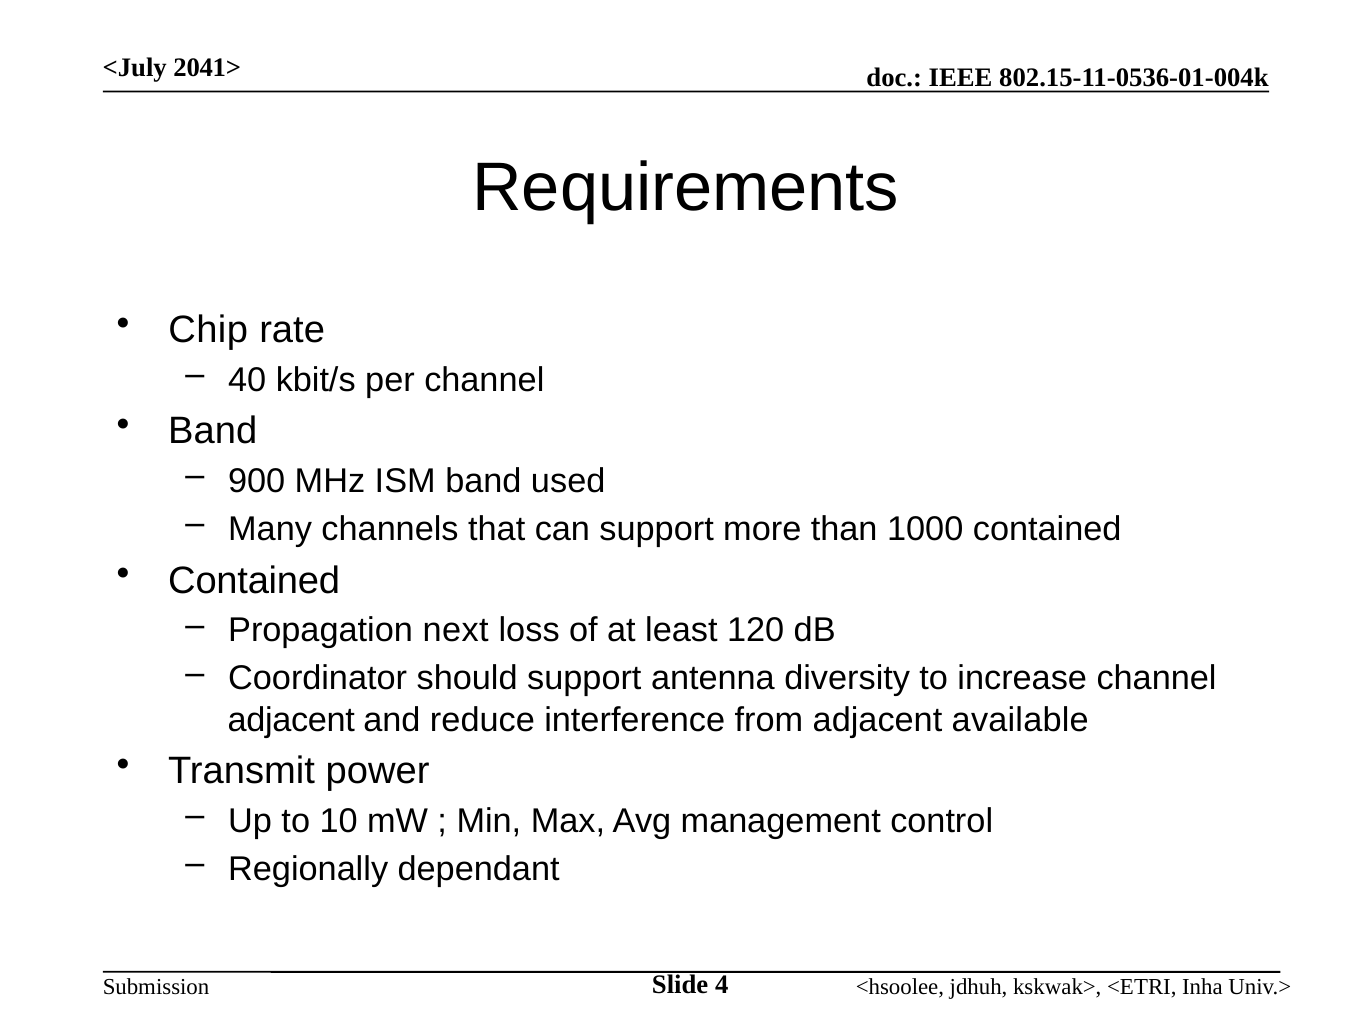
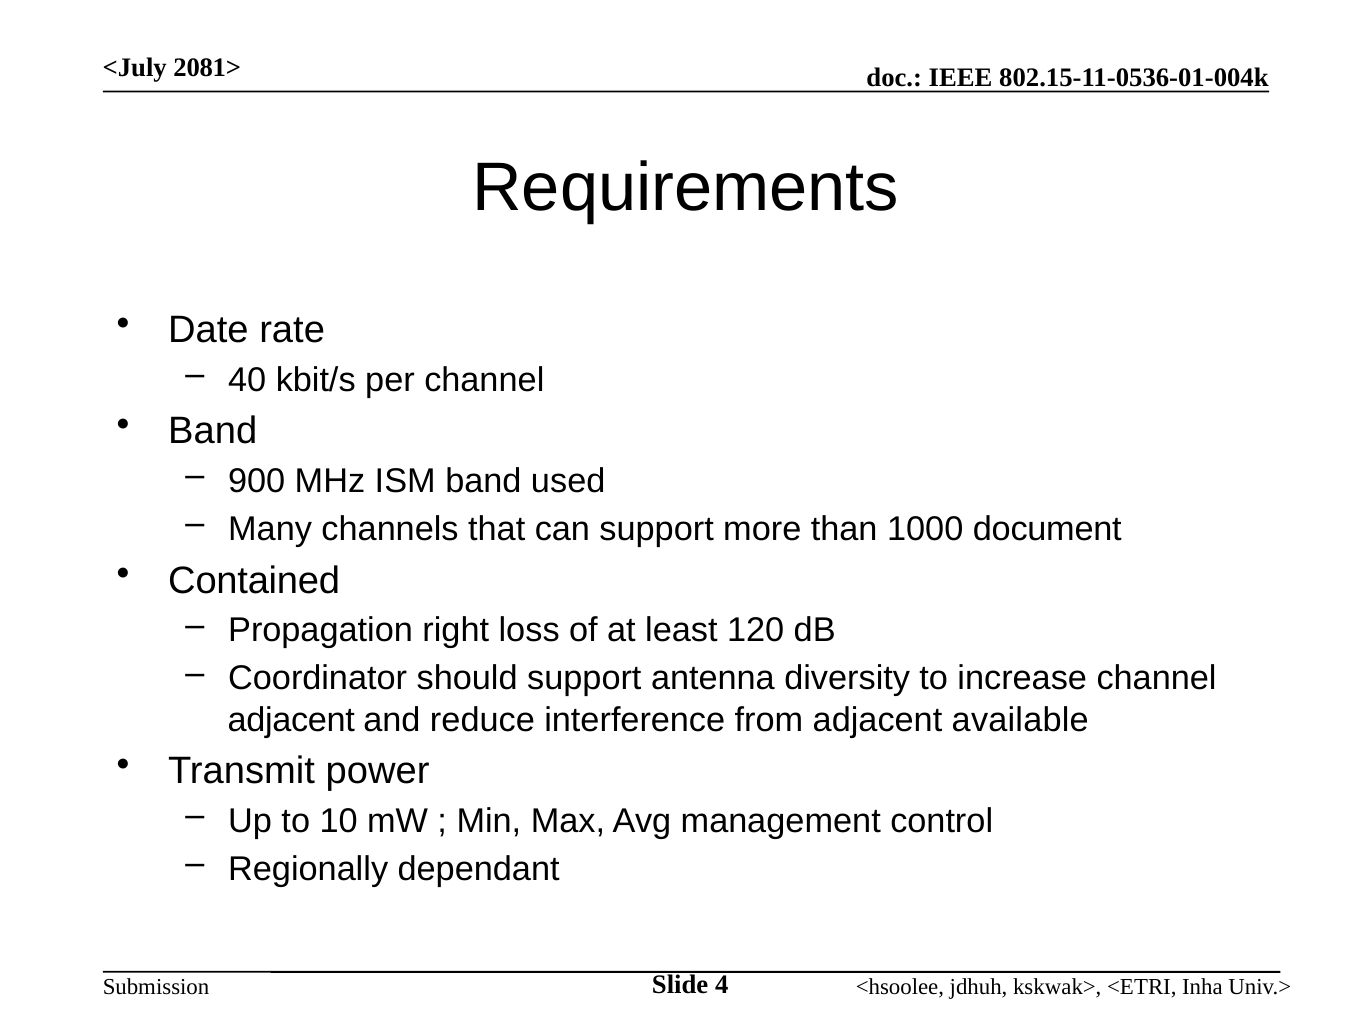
2041>: 2041> -> 2081> (207, 68)
Chip: Chip -> Date (208, 330)
1000 contained: contained -> document (1047, 529)
next: next -> right (456, 631)
